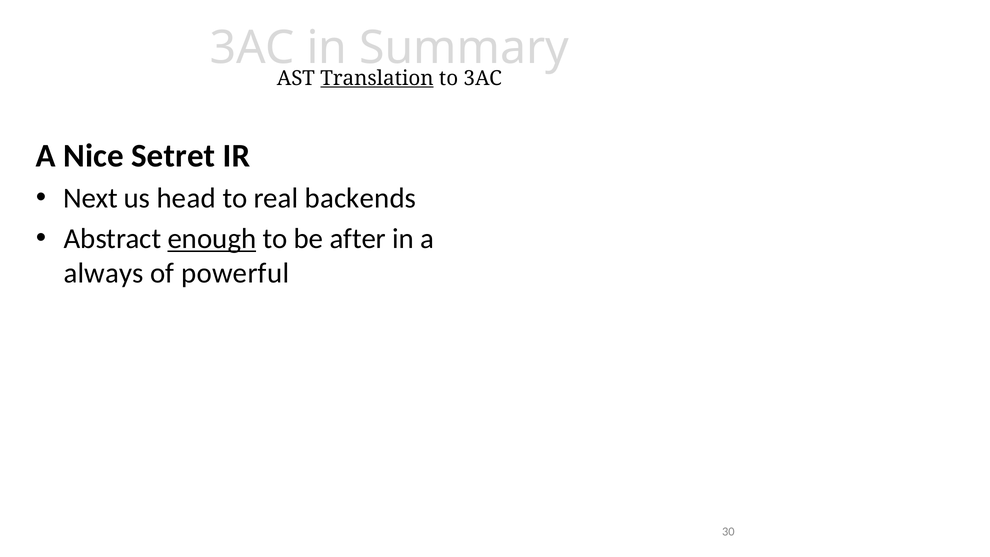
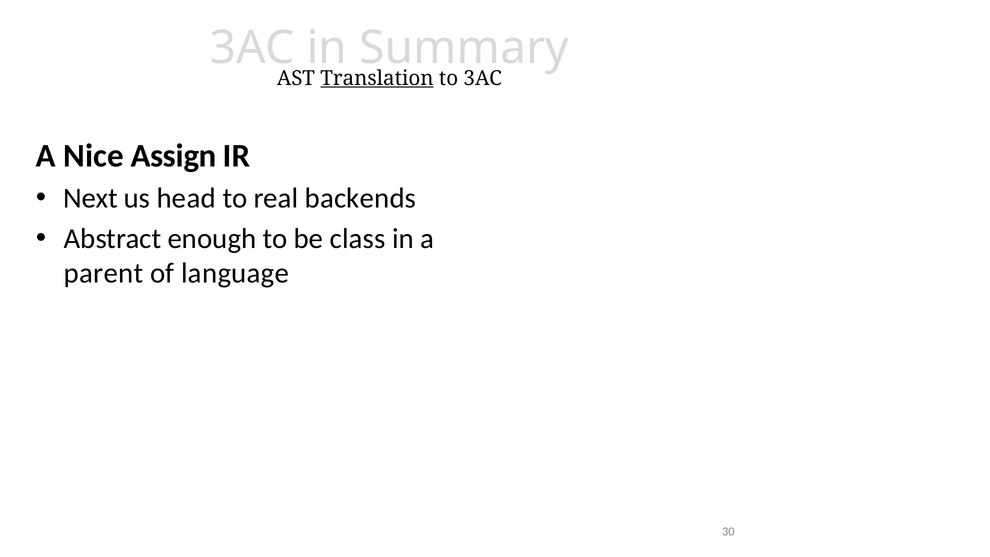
Setret: Setret -> Assign (174, 156)
enough underline: present -> none (212, 239)
after: after -> class (358, 239)
always: always -> parent (104, 273)
powerful: powerful -> language (235, 273)
